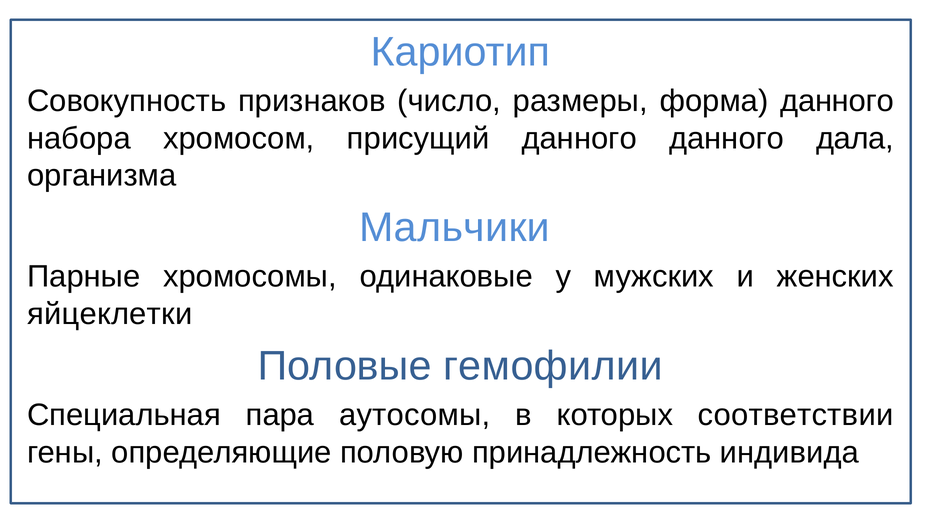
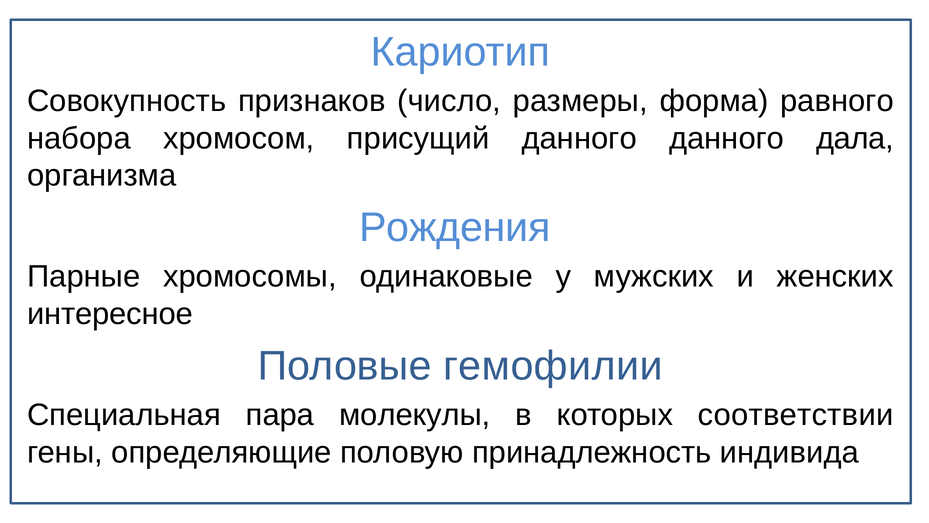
форма данного: данного -> равного (837, 101)
Мальчики: Мальчики -> Рождения (455, 228)
яйцеклетки: яйцеклетки -> интересное (110, 314)
аутосомы: аутосомы -> молекулы (415, 415)
